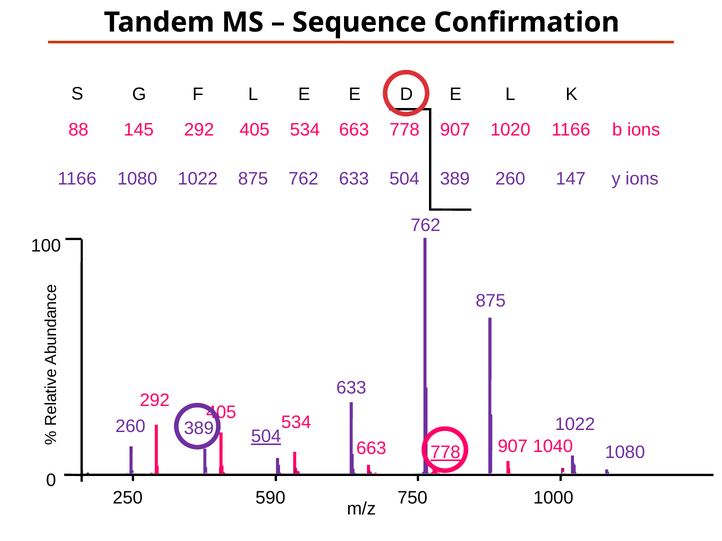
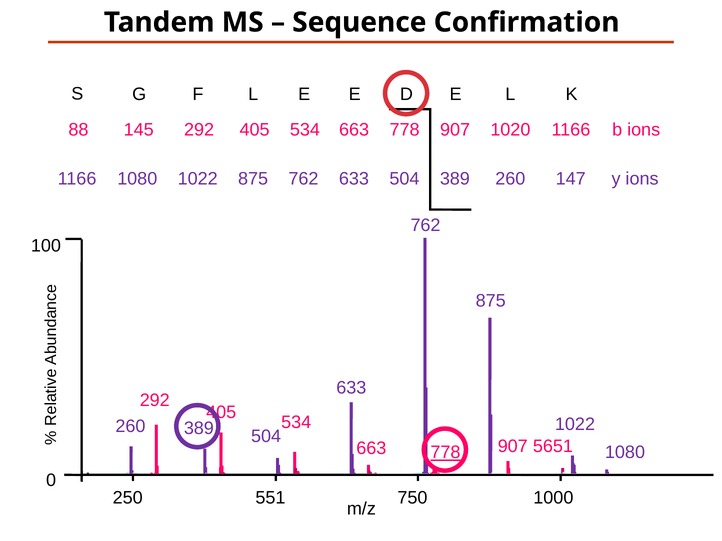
504 underline: present -> none (266, 437)
1040: 1040 -> 5651 (553, 447)
590: 590 -> 551 (270, 498)
